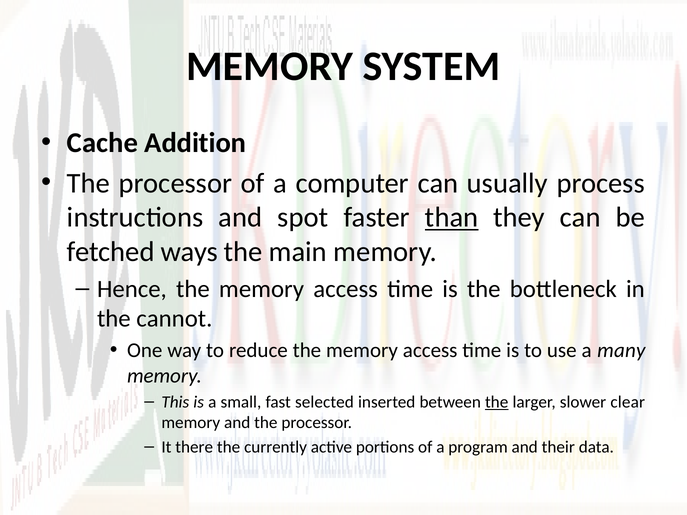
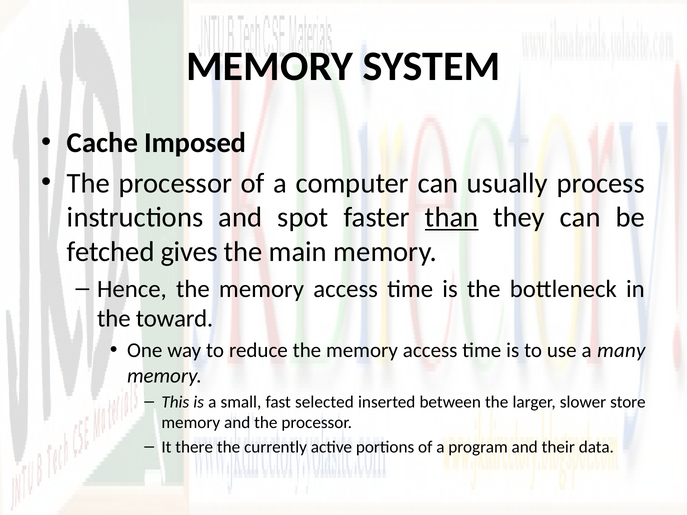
Addition: Addition -> Imposed (195, 143)
ways: ways -> gives (189, 252)
cannot: cannot -> toward (174, 319)
the underline: present -> none (497, 402)
clear: clear -> store (628, 402)
